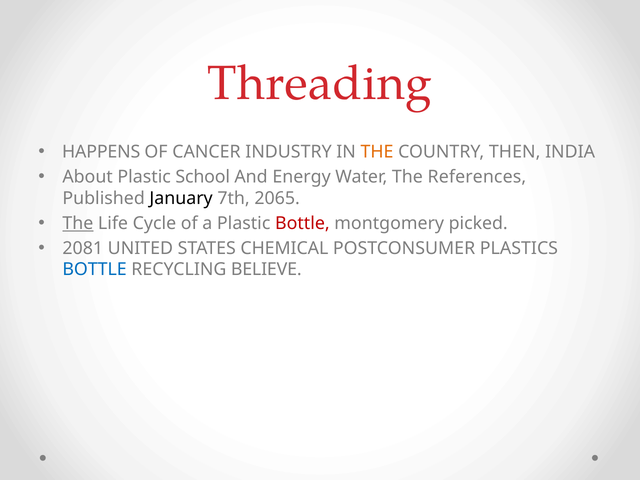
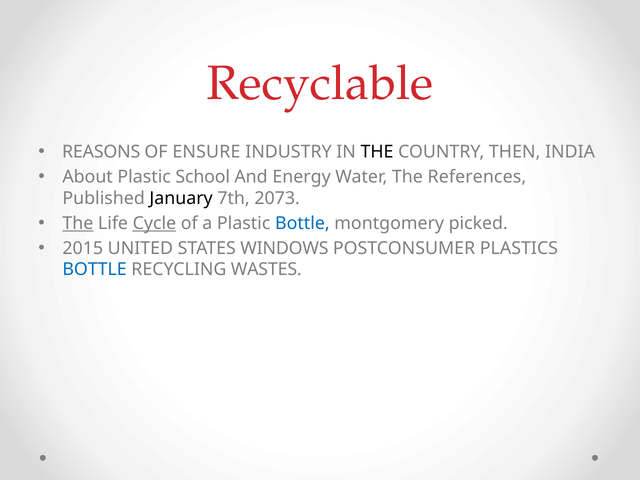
Threading: Threading -> Recyclable (320, 83)
HAPPENS: HAPPENS -> REASONS (101, 152)
CANCER: CANCER -> ENSURE (206, 152)
THE colour: orange -> black (377, 152)
2065: 2065 -> 2073 (277, 198)
Cycle underline: none -> present (154, 223)
Bottle colour: red -> blue (302, 223)
2081: 2081 -> 2015 (83, 248)
CHEMICAL: CHEMICAL -> WINDOWS (284, 248)
BELIEVE: BELIEVE -> WASTES (266, 270)
